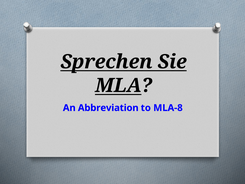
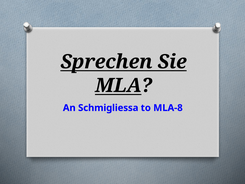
Abbreviation: Abbreviation -> Schmigliessa (108, 108)
